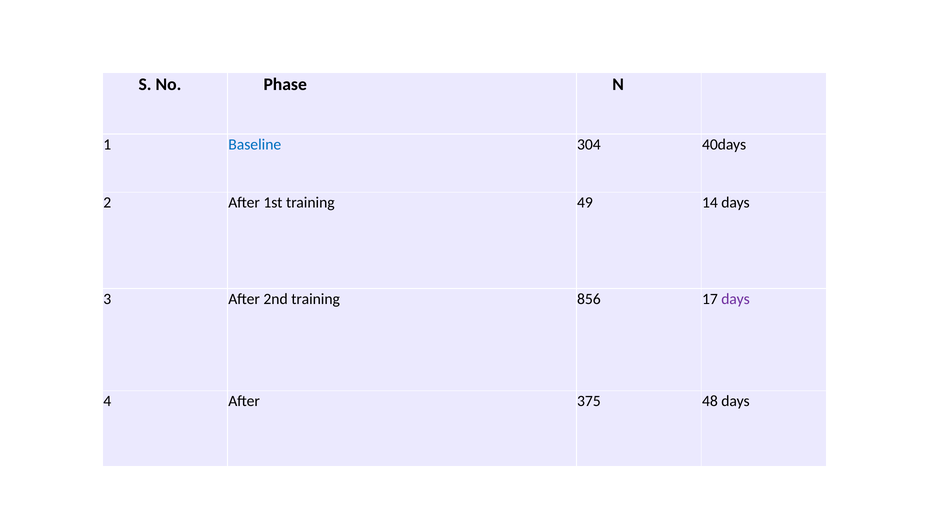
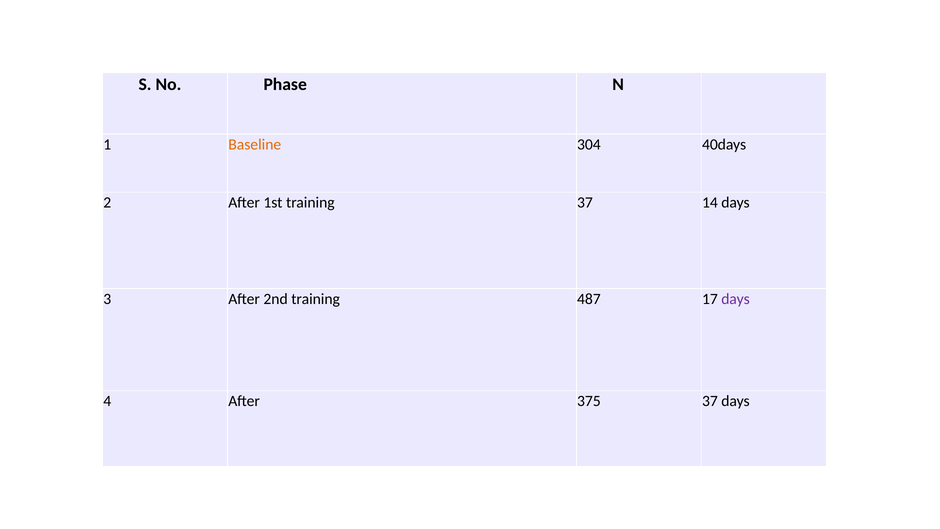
Baseline colour: blue -> orange (255, 144)
training 49: 49 -> 37 (585, 203)
856: 856 -> 487 (589, 299)
375 48: 48 -> 37 (710, 401)
